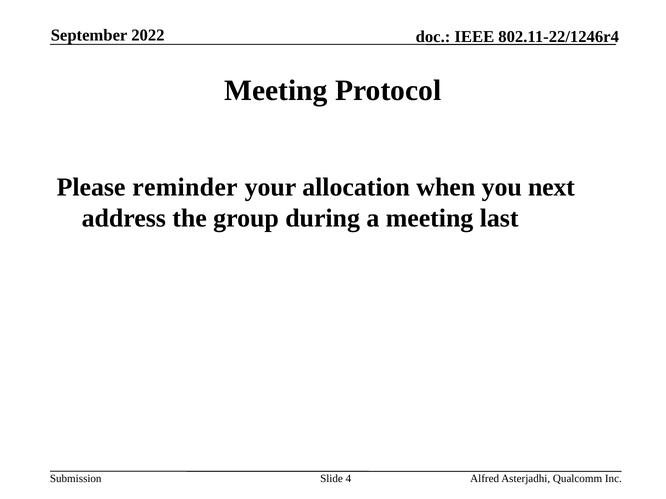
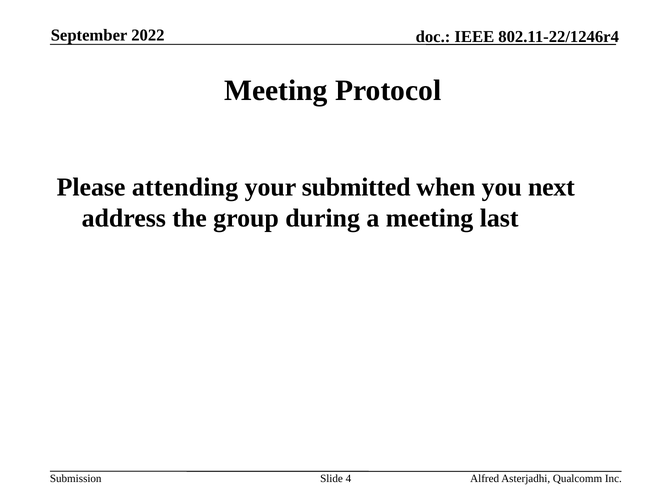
reminder: reminder -> attending (185, 187)
allocation: allocation -> submitted (356, 187)
